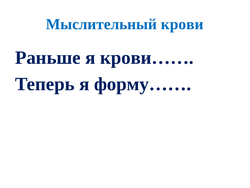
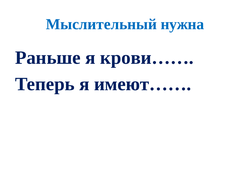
крови: крови -> нужна (182, 24)
форму……: форму…… -> имеют…… (143, 84)
